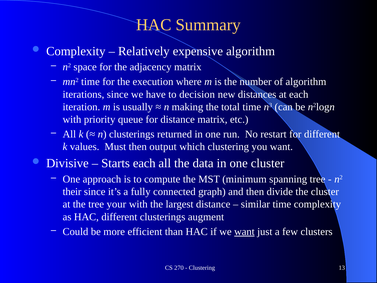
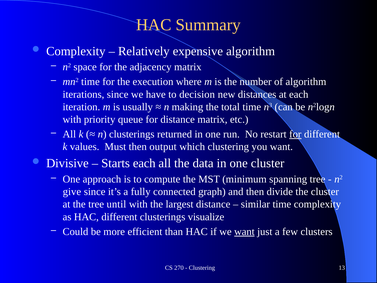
for underline: none -> present (295, 134)
their: their -> give (72, 191)
your: your -> until (116, 204)
augment: augment -> visualize (206, 217)
